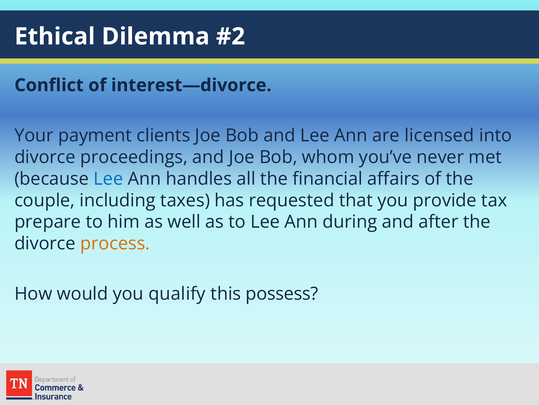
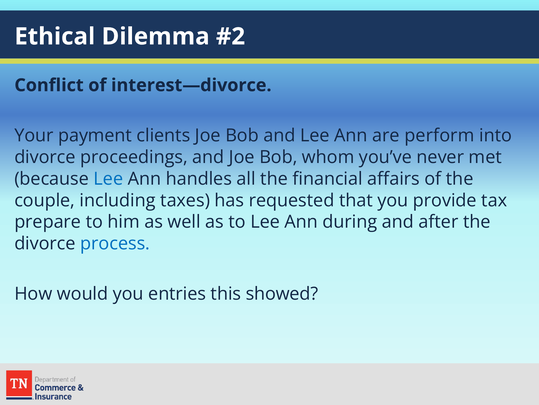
licensed: licensed -> perform (439, 135)
process colour: orange -> blue (115, 243)
qualify: qualify -> entries (177, 293)
possess: possess -> showed (282, 293)
